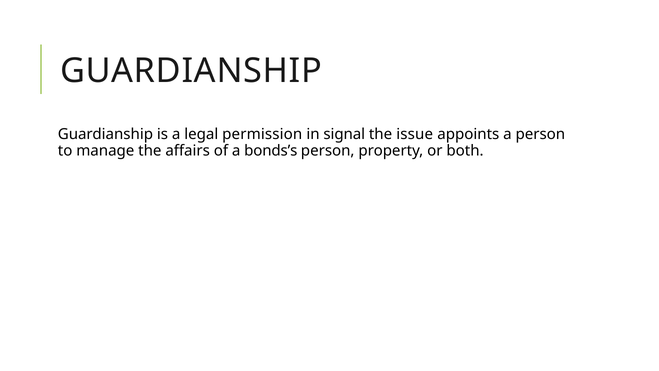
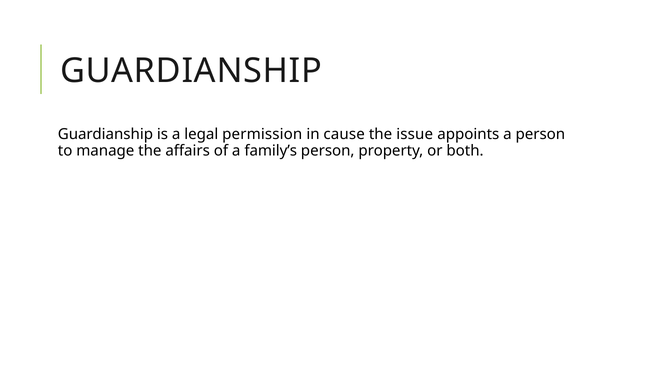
signal: signal -> cause (344, 134)
bonds’s: bonds’s -> family’s (271, 150)
